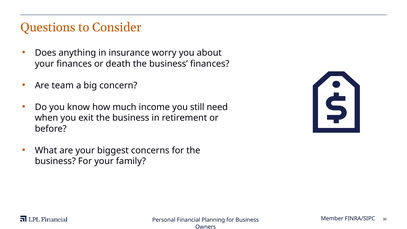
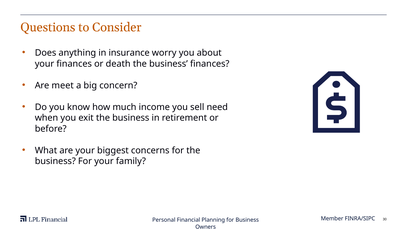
team: team -> meet (63, 85)
still: still -> sell (197, 107)
